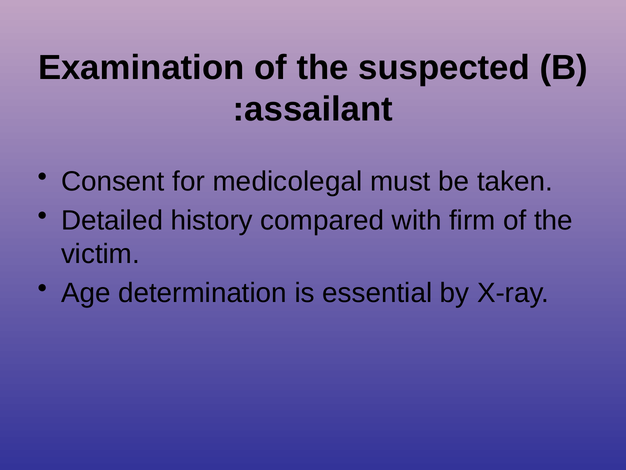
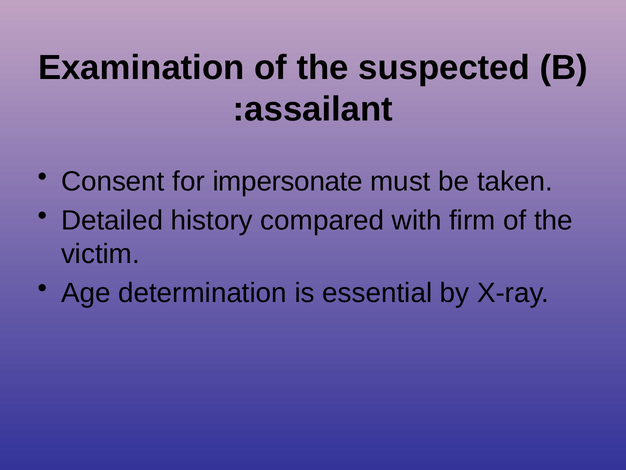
medicolegal: medicolegal -> impersonate (288, 181)
